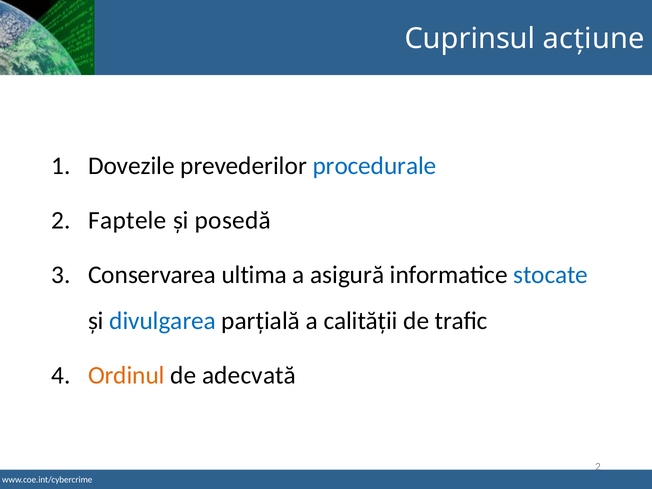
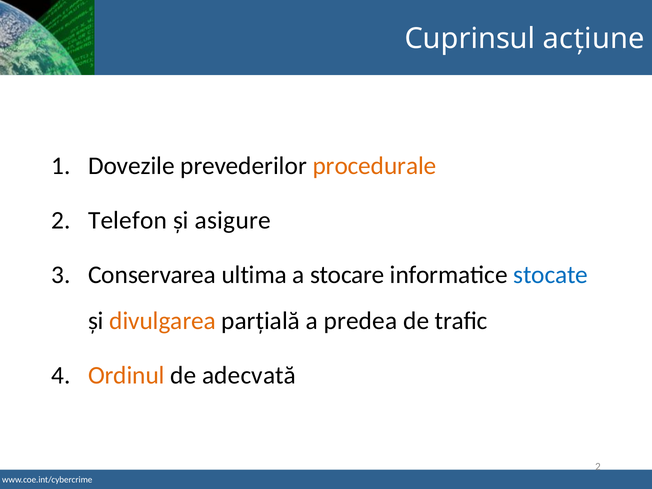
procedurale colour: blue -> orange (375, 166)
Faptele: Faptele -> Telefon (128, 220)
posedă: posedă -> asigure (233, 220)
asigură: asigură -> stocare (347, 275)
divulgarea colour: blue -> orange (163, 321)
calității: calității -> predea (360, 321)
